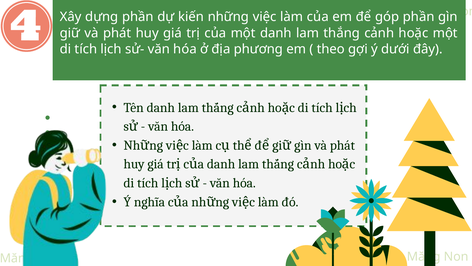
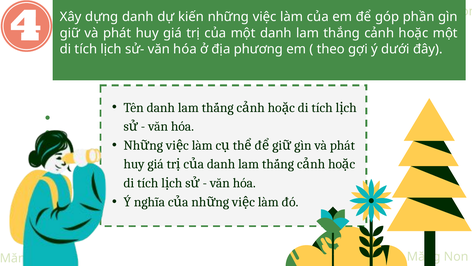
dựng phần: phần -> danh (138, 17)
